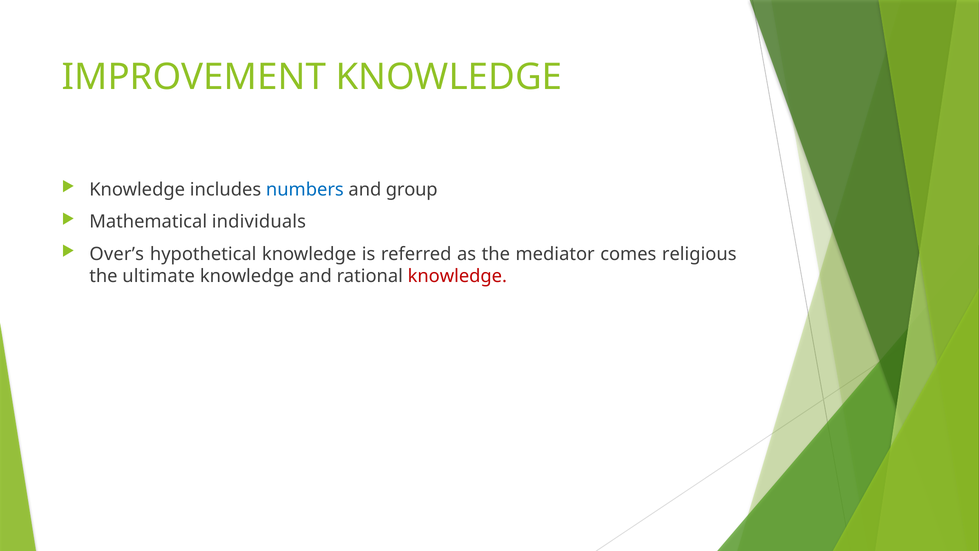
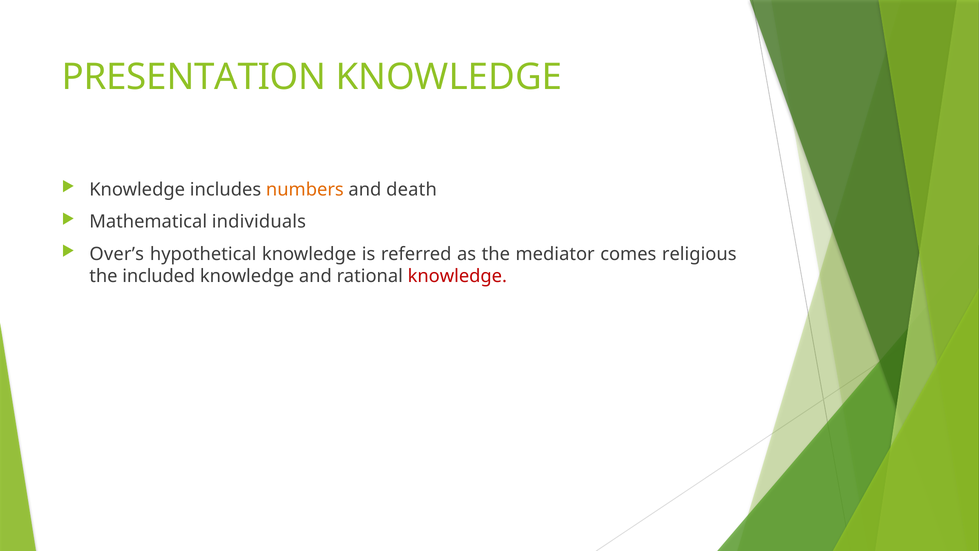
IMPROVEMENT: IMPROVEMENT -> PRESENTATION (194, 77)
numbers colour: blue -> orange (305, 189)
group: group -> death (412, 189)
ultimate: ultimate -> included (159, 276)
